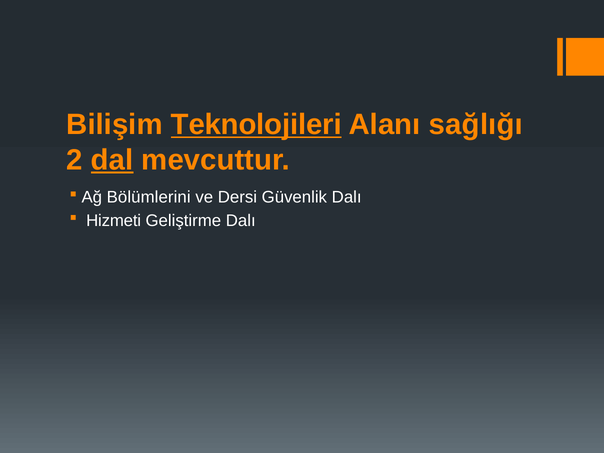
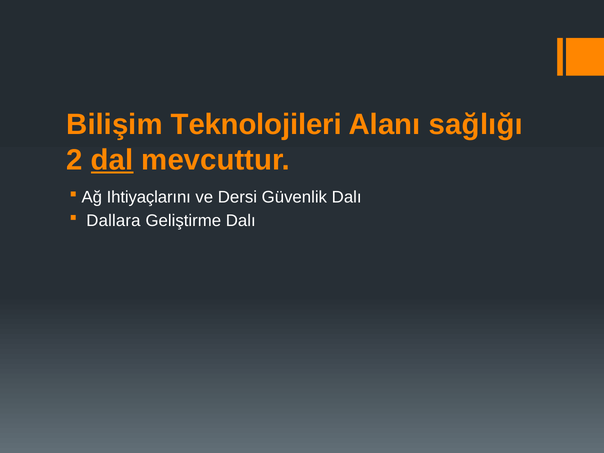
Teknolojileri underline: present -> none (256, 125)
Bölümlerini: Bölümlerini -> Ihtiyaçlarını (149, 197)
Hizmeti: Hizmeti -> Dallara (113, 221)
